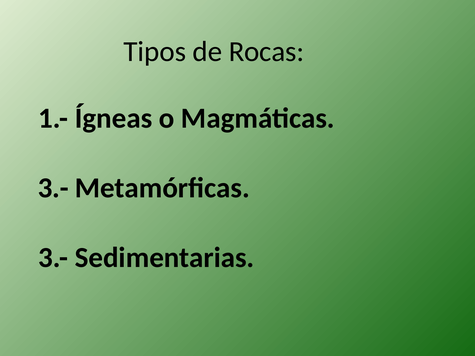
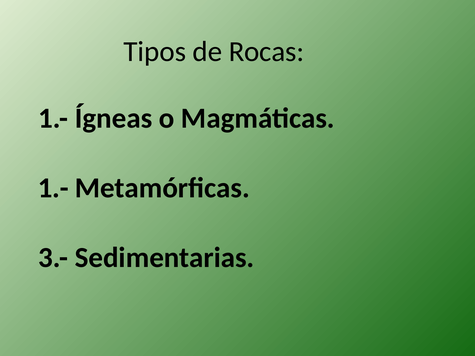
3.-: 3.- -> 1.- (53, 188)
